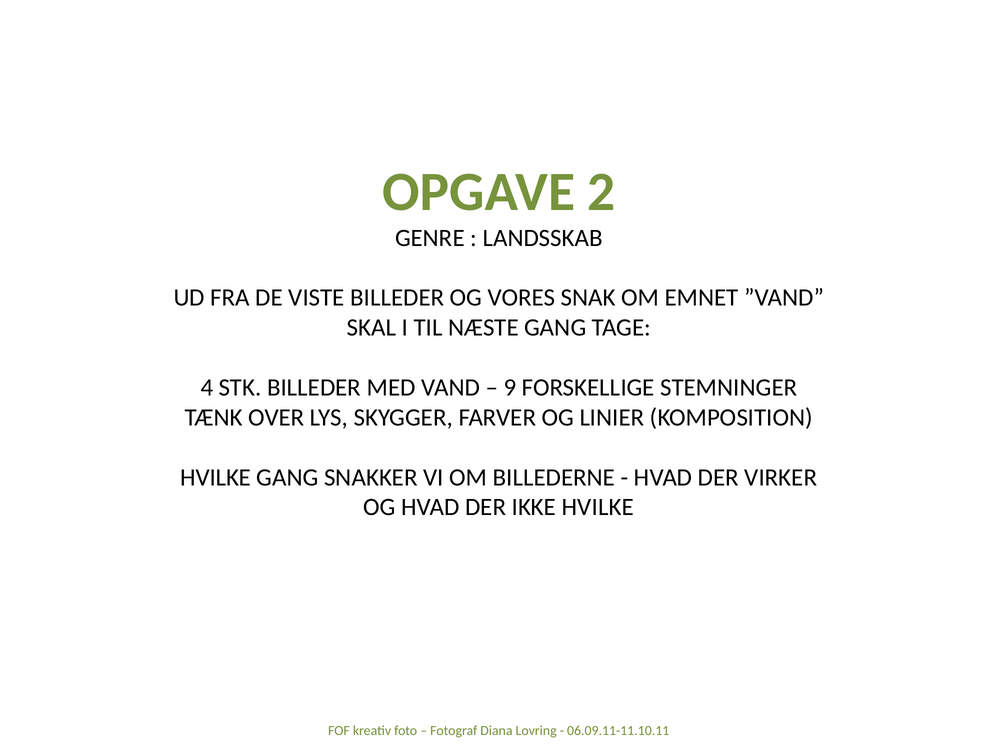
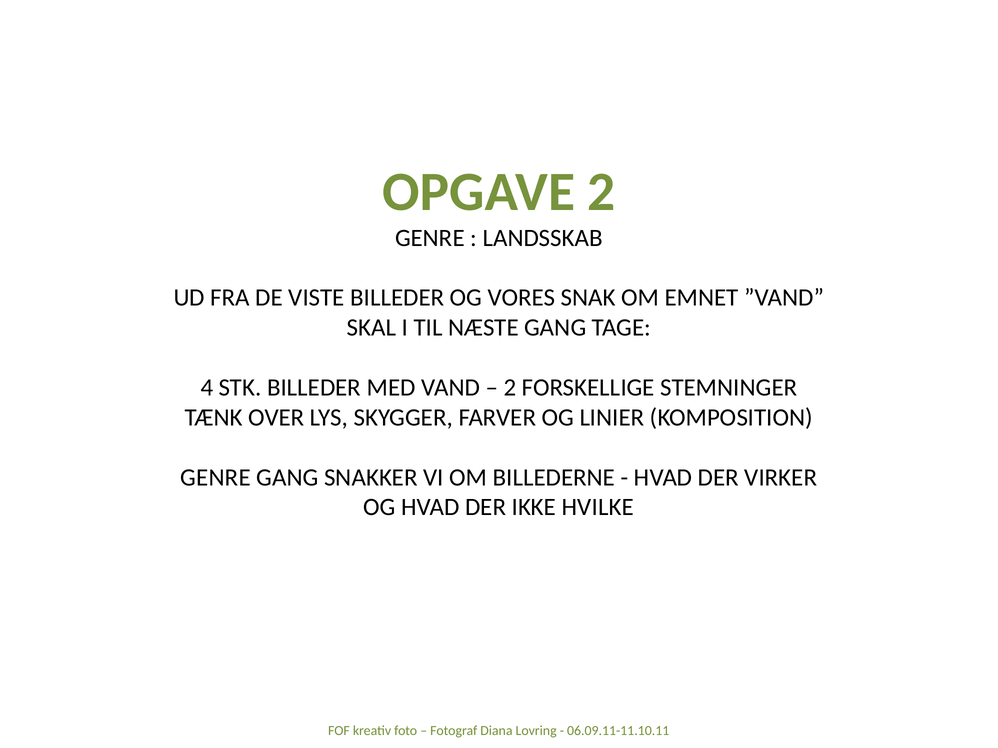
9: 9 -> 2 (510, 388)
HVILKE: HVILKE -> GENRE (216, 478)
